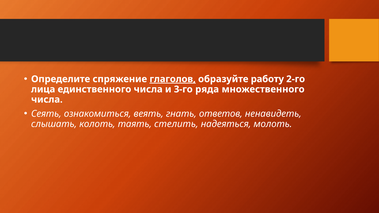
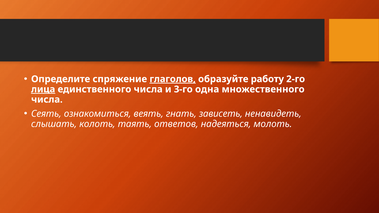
лица underline: none -> present (43, 89)
ряда: ряда -> одна (207, 89)
ответов: ответов -> зависеть (221, 114)
стелить: стелить -> ответов (176, 124)
